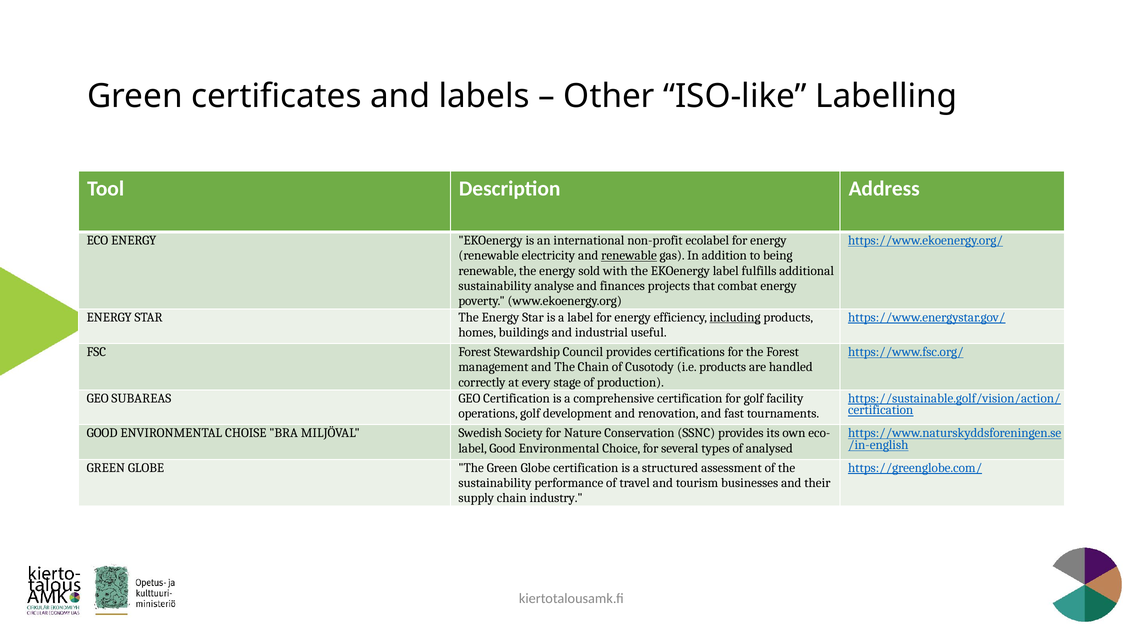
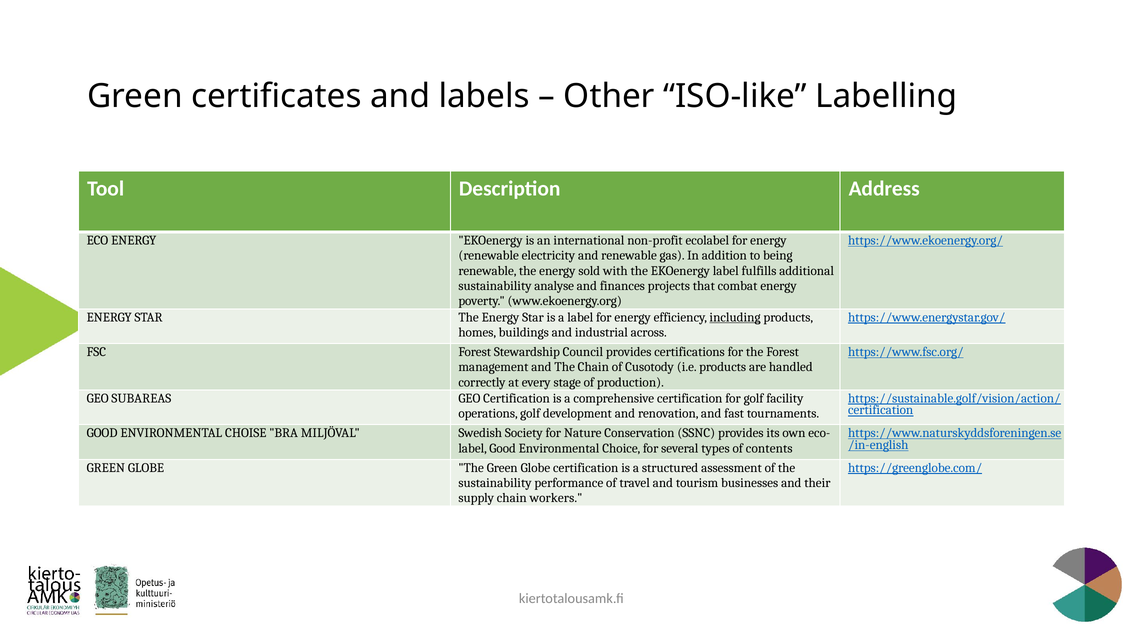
renewable underline: present -> none (629, 256)
useful: useful -> across (649, 332)
analysed: analysed -> contents (769, 448)
industry: industry -> workers (556, 498)
